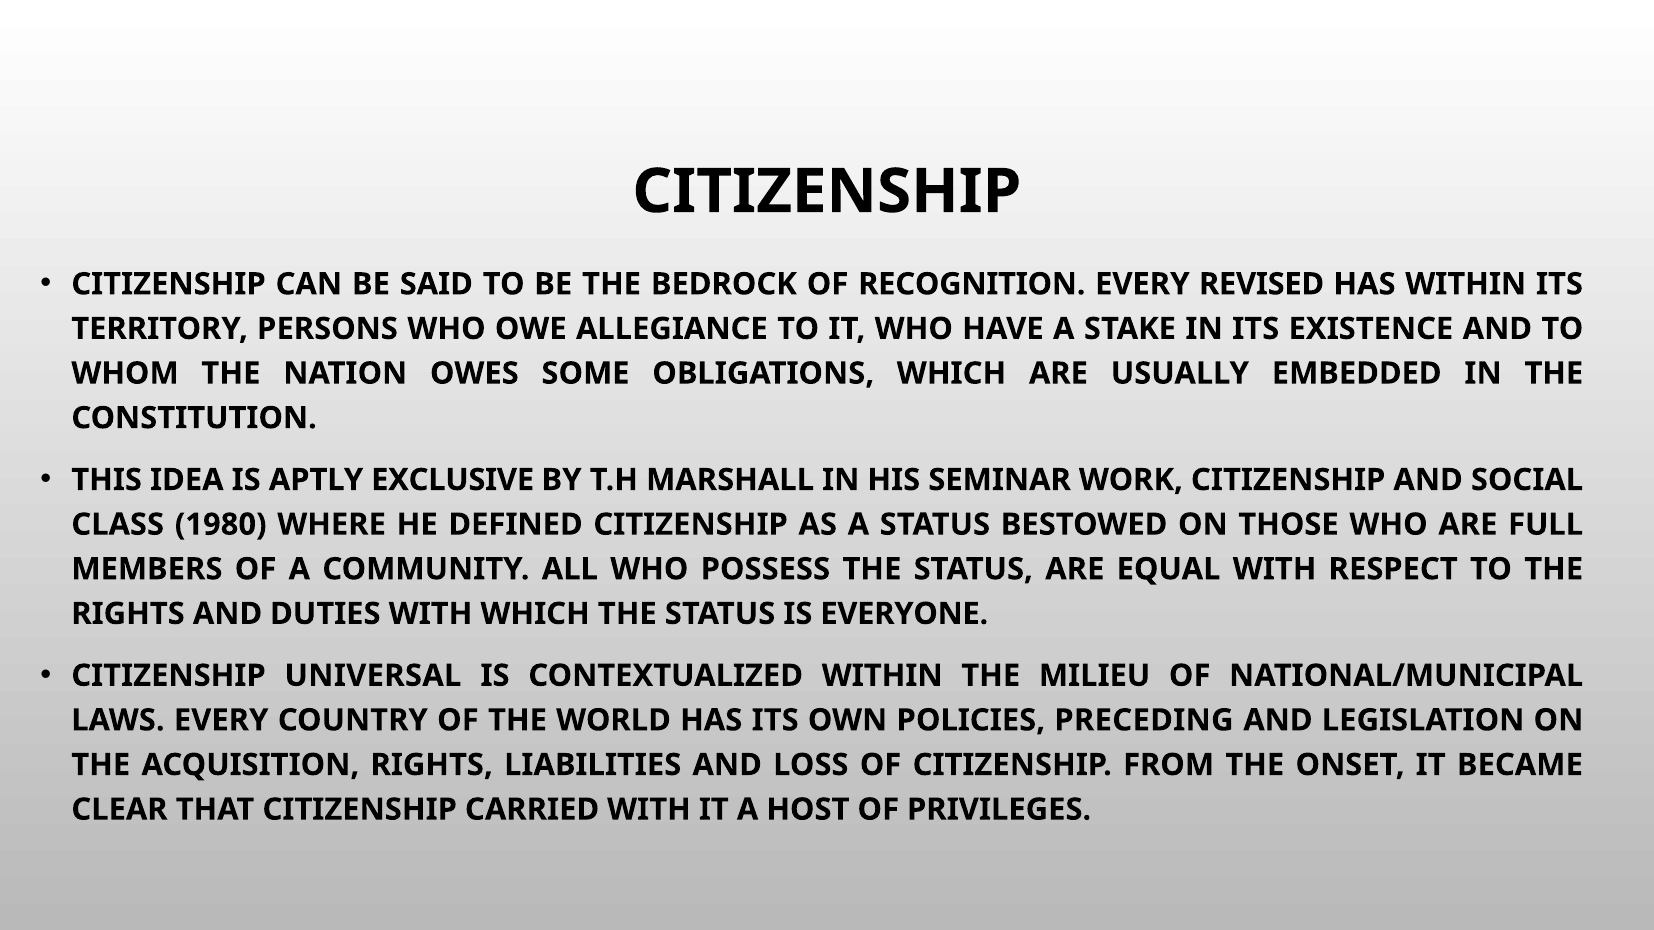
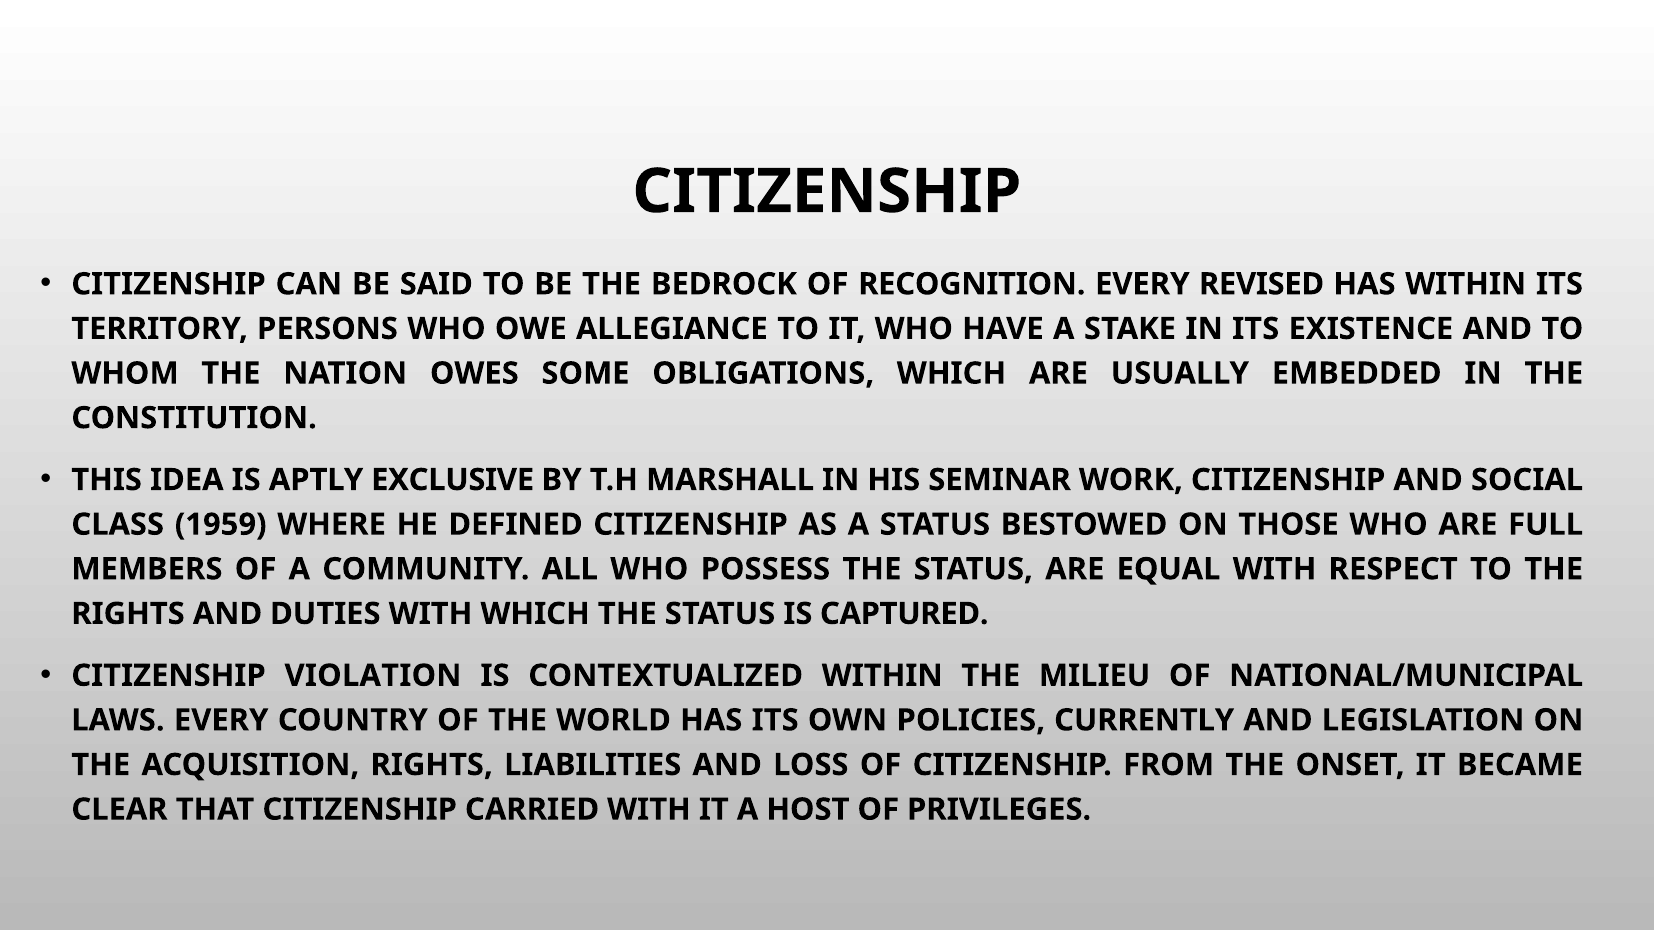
1980: 1980 -> 1959 (221, 525)
EVERYONE: EVERYONE -> CAPTURED (904, 614)
UNIVERSAL: UNIVERSAL -> VIOLATION (373, 676)
PRECEDING: PRECEDING -> CURRENTLY (1144, 720)
